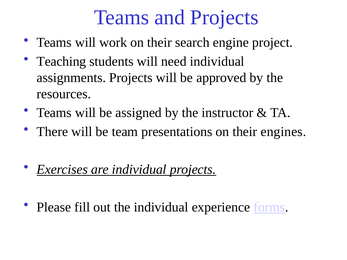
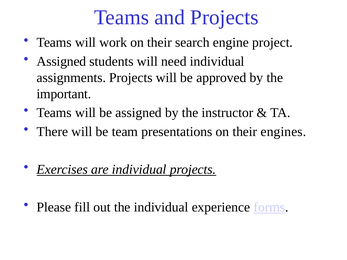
Teaching: Teaching -> Assigned (61, 61)
resources: resources -> important (64, 94)
